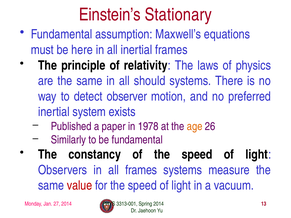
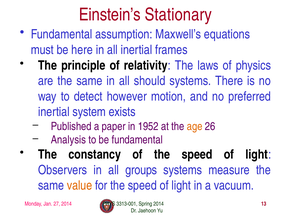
observer: observer -> however (127, 96)
1978: 1978 -> 1952 (148, 126)
Similarly: Similarly -> Analysis (68, 140)
all frames: frames -> groups (141, 170)
value colour: red -> orange (80, 186)
